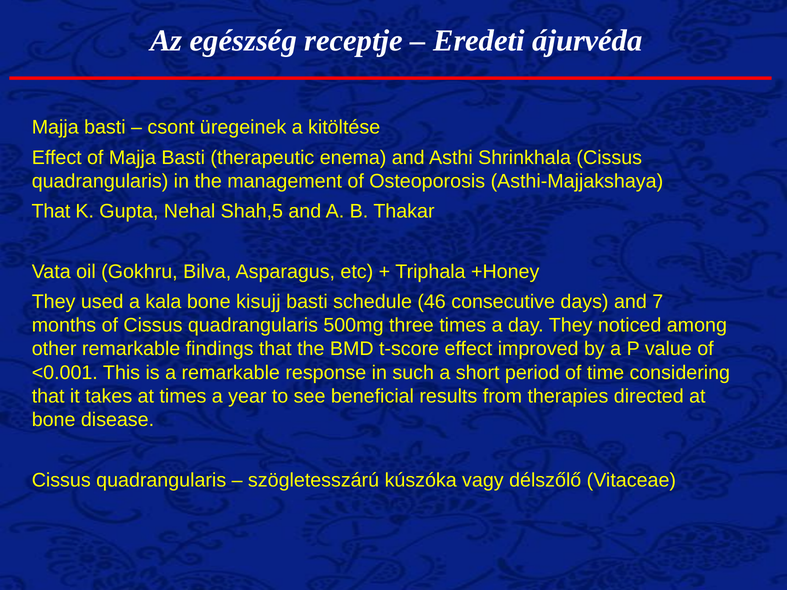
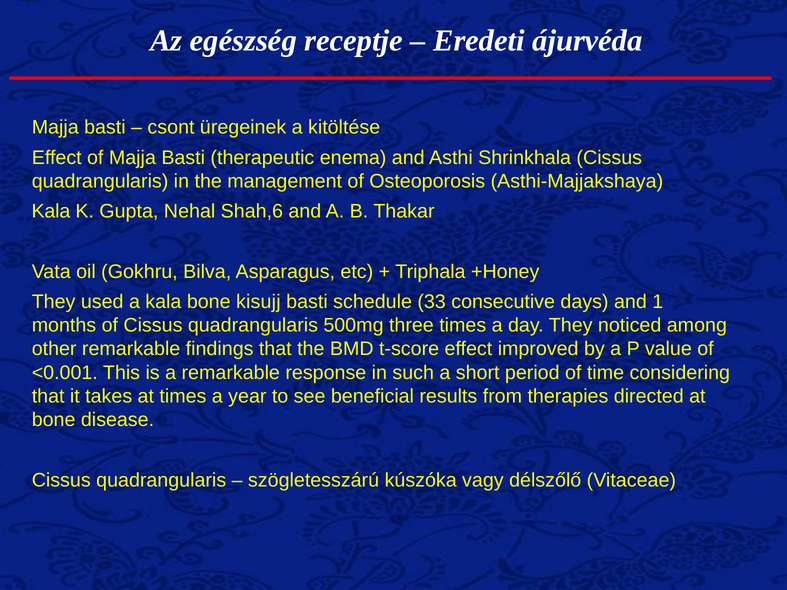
That: That -> Kala (51, 211)
Shah,5: Shah,5 -> Shah,6 (252, 211)
46: 46 -> 33 (432, 302)
7: 7 -> 1 (658, 302)
